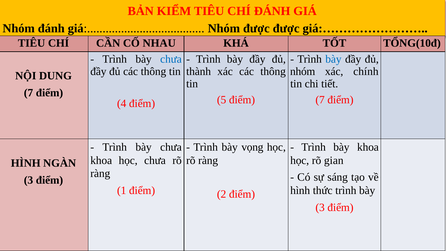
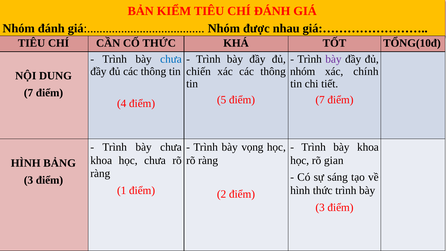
được được: được -> nhau (286, 28)
CỐ NHAU: NHAU -> THỨC (159, 43)
bày colour: blue -> purple (333, 59)
thành: thành -> chiến (199, 71)
NGÀN: NGÀN -> BẢNG (60, 163)
